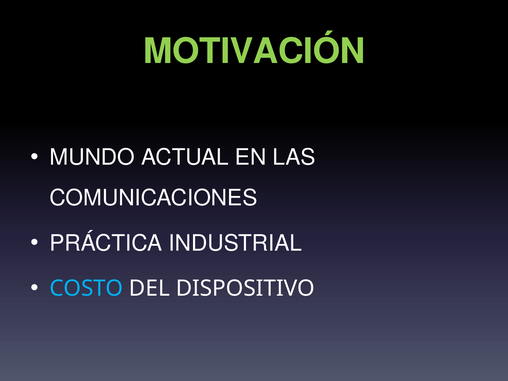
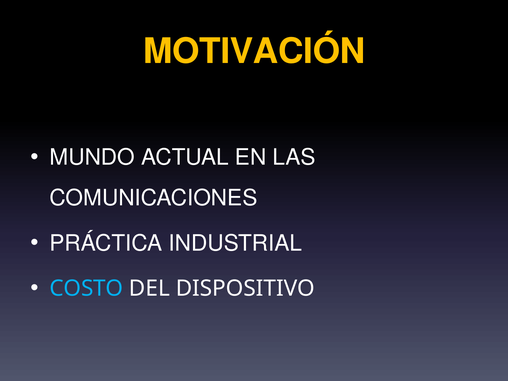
MOTIVACIÓN colour: light green -> yellow (254, 52)
